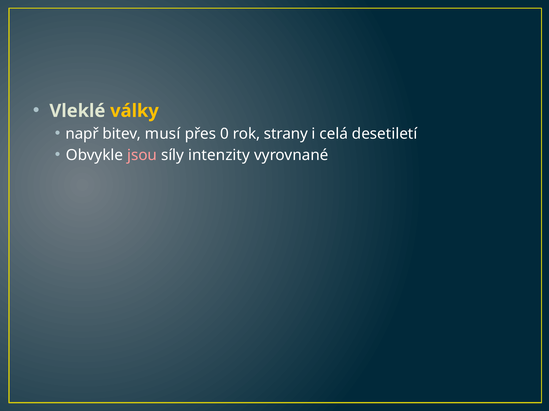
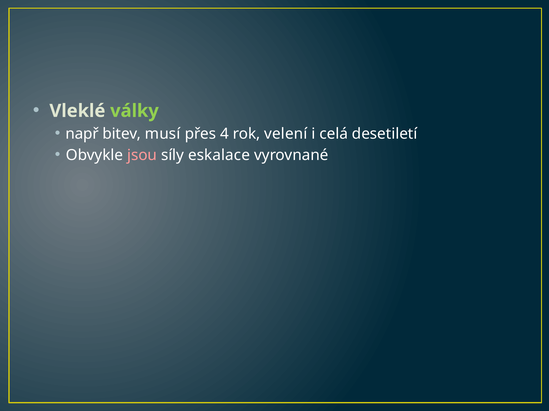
války colour: yellow -> light green (134, 111)
0: 0 -> 4 (224, 134)
strany: strany -> velení (286, 134)
intenzity: intenzity -> eskalace (219, 155)
